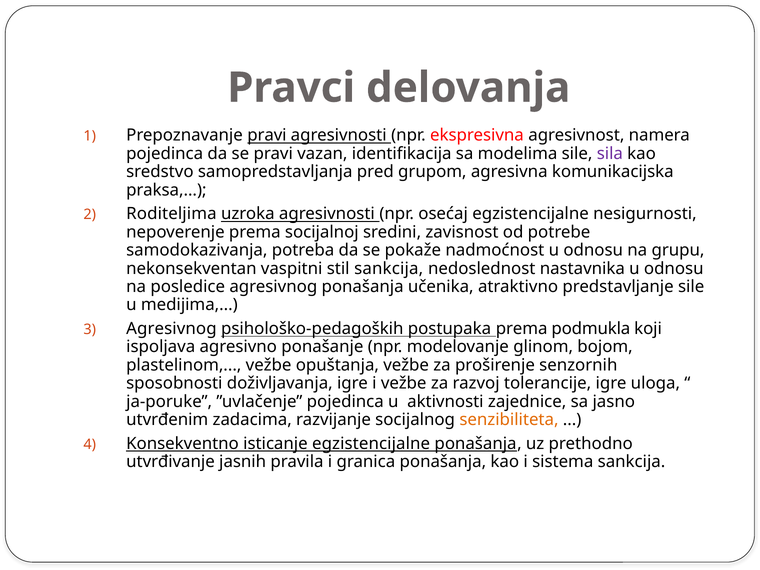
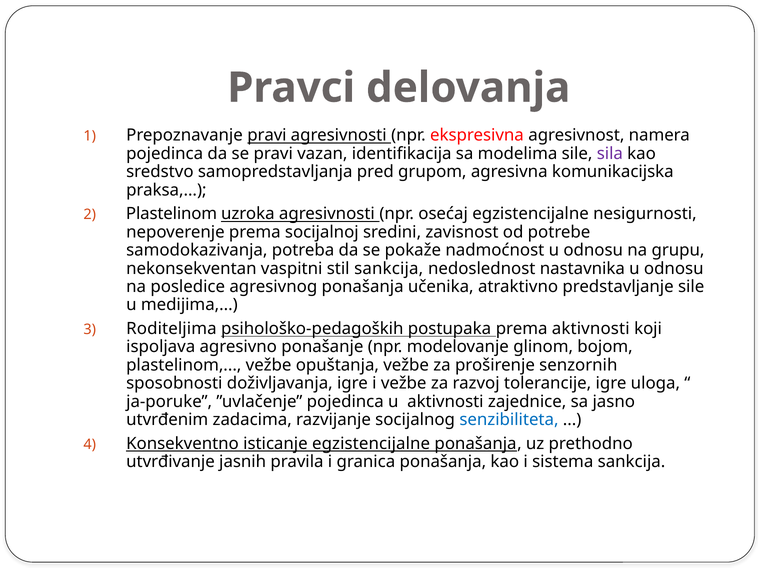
Roditeljima: Roditeljima -> Plastelinom (172, 214)
Agresivnog: Agresivnog -> Roditeljima (171, 329)
prema podmukla: podmukla -> aktivnosti (591, 329)
senzibiliteta colour: orange -> blue (509, 420)
